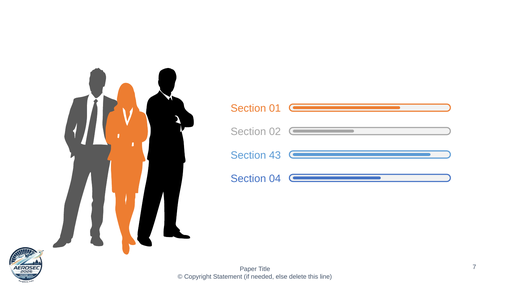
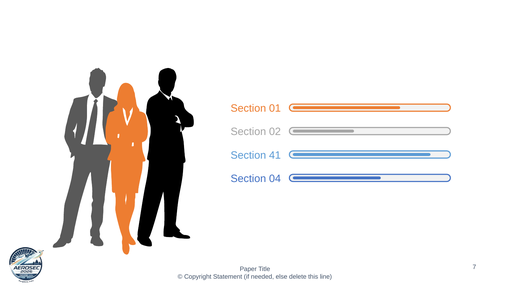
43: 43 -> 41 (275, 155)
